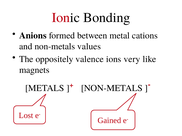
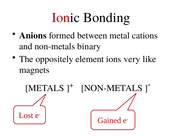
values: values -> binary (89, 47)
valence: valence -> element (90, 59)
